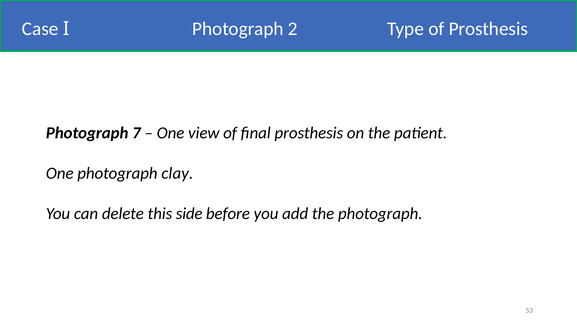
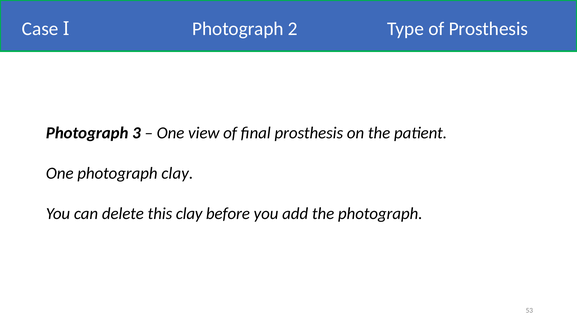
7: 7 -> 3 (136, 133)
this side: side -> clay (189, 213)
